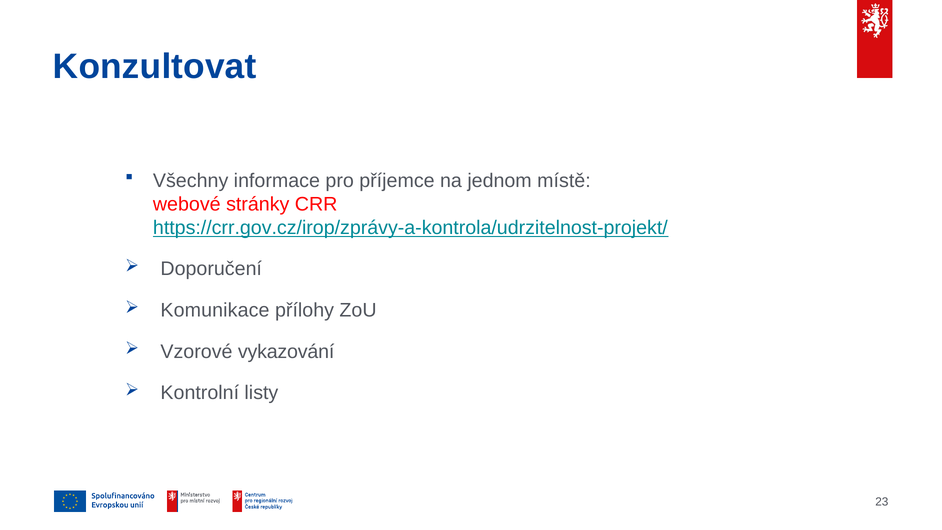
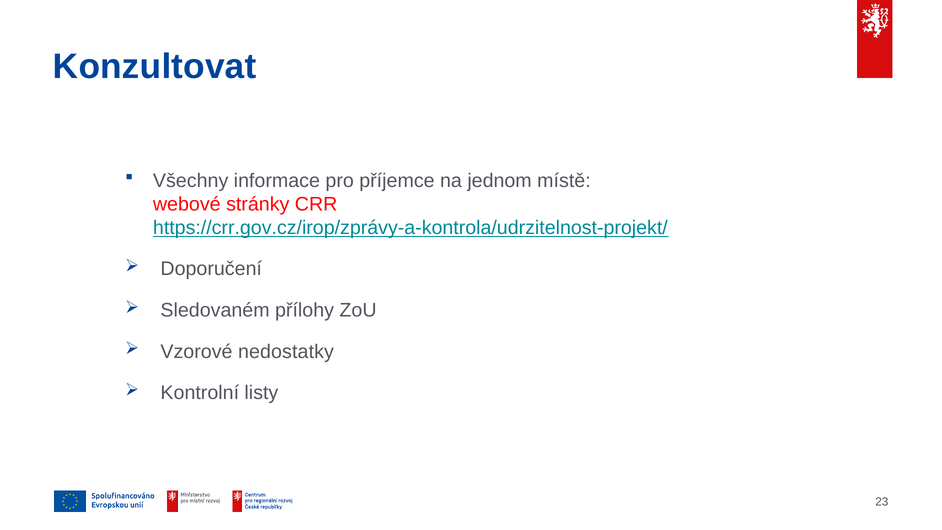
Komunikace: Komunikace -> Sledovaném (215, 310)
vykazování: vykazování -> nedostatky (286, 351)
